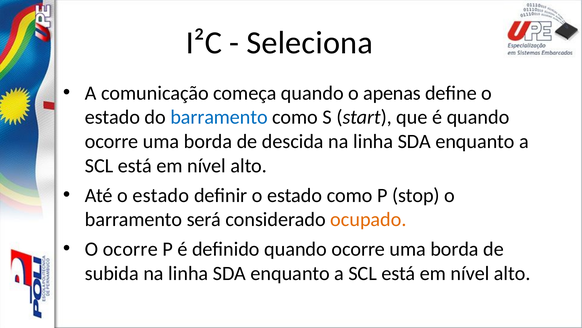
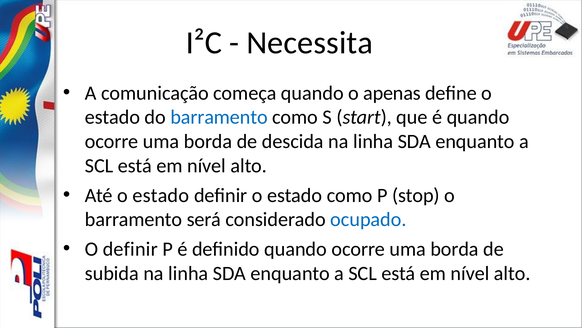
Seleciona: Seleciona -> Necessita (310, 43)
ocupado colour: orange -> blue (368, 219)
O ocorre: ocorre -> definir (130, 249)
